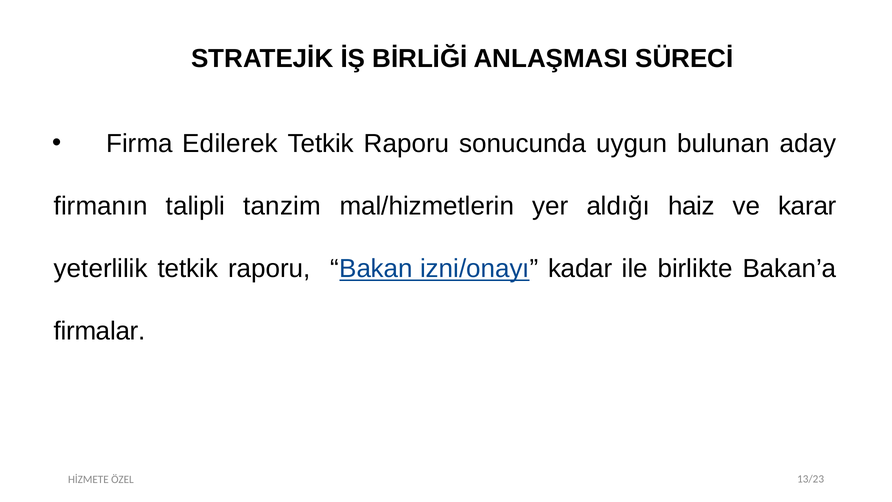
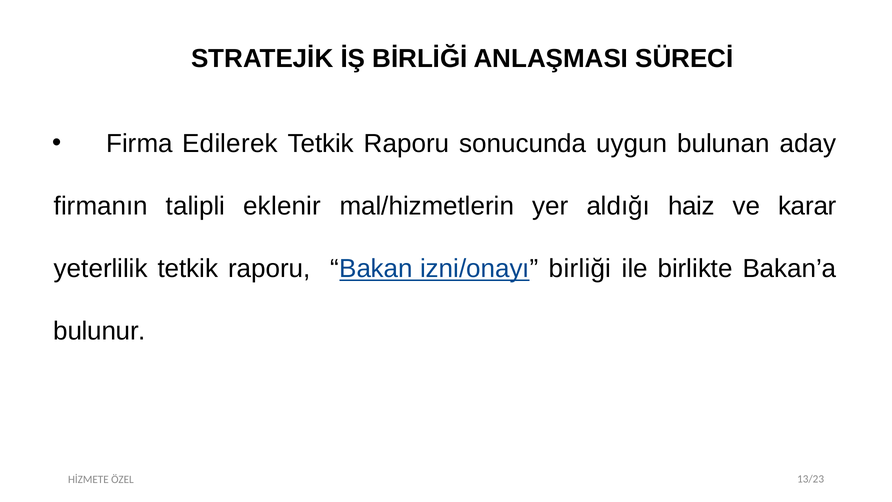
tanzim: tanzim -> eklenir (282, 206)
kadar: kadar -> birliği (580, 269)
firmalar: firmalar -> bulunur (100, 331)
